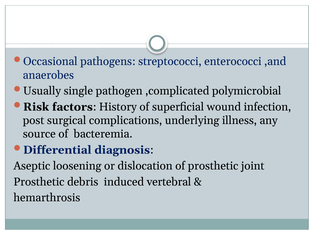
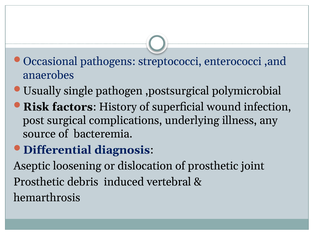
,complicated: ,complicated -> ,postsurgical (177, 91)
